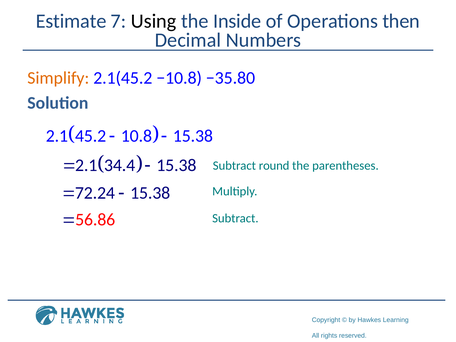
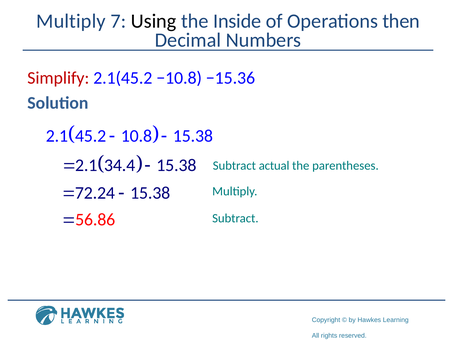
Estimate: Estimate -> Multiply (71, 21)
Simplify colour: orange -> red (58, 78)
−35.80: −35.80 -> −15.36 (231, 78)
round: round -> actual (274, 166)
